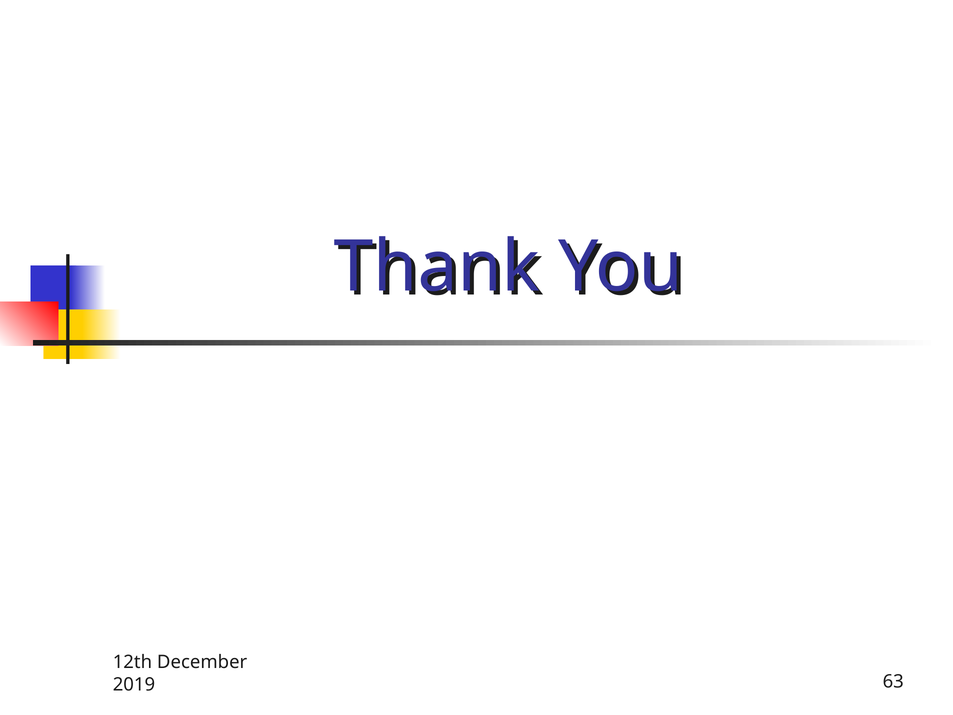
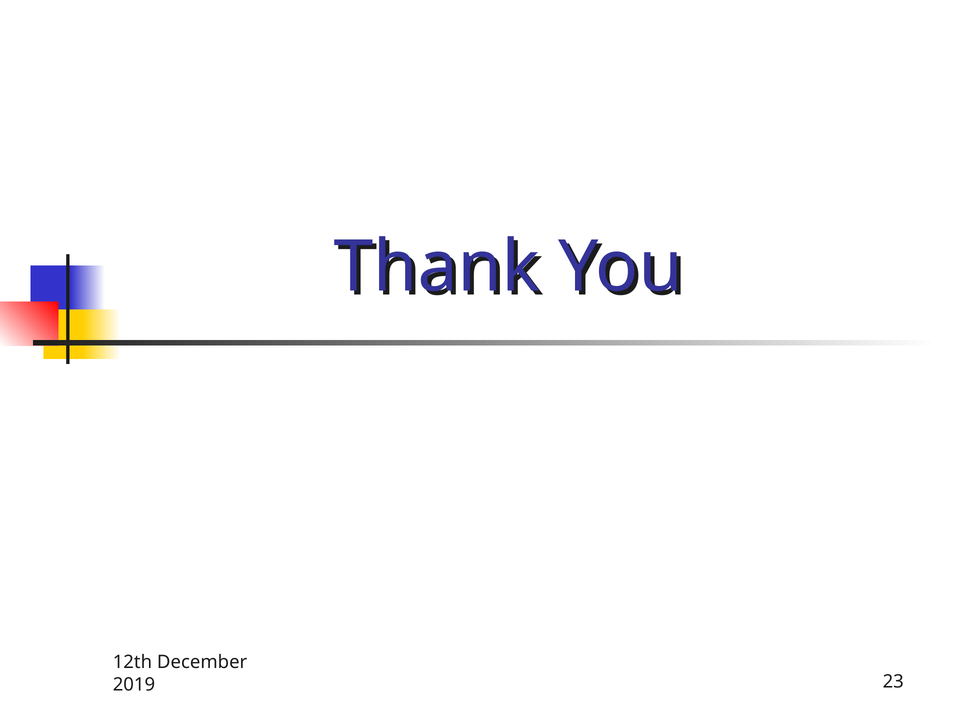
63: 63 -> 23 (893, 681)
